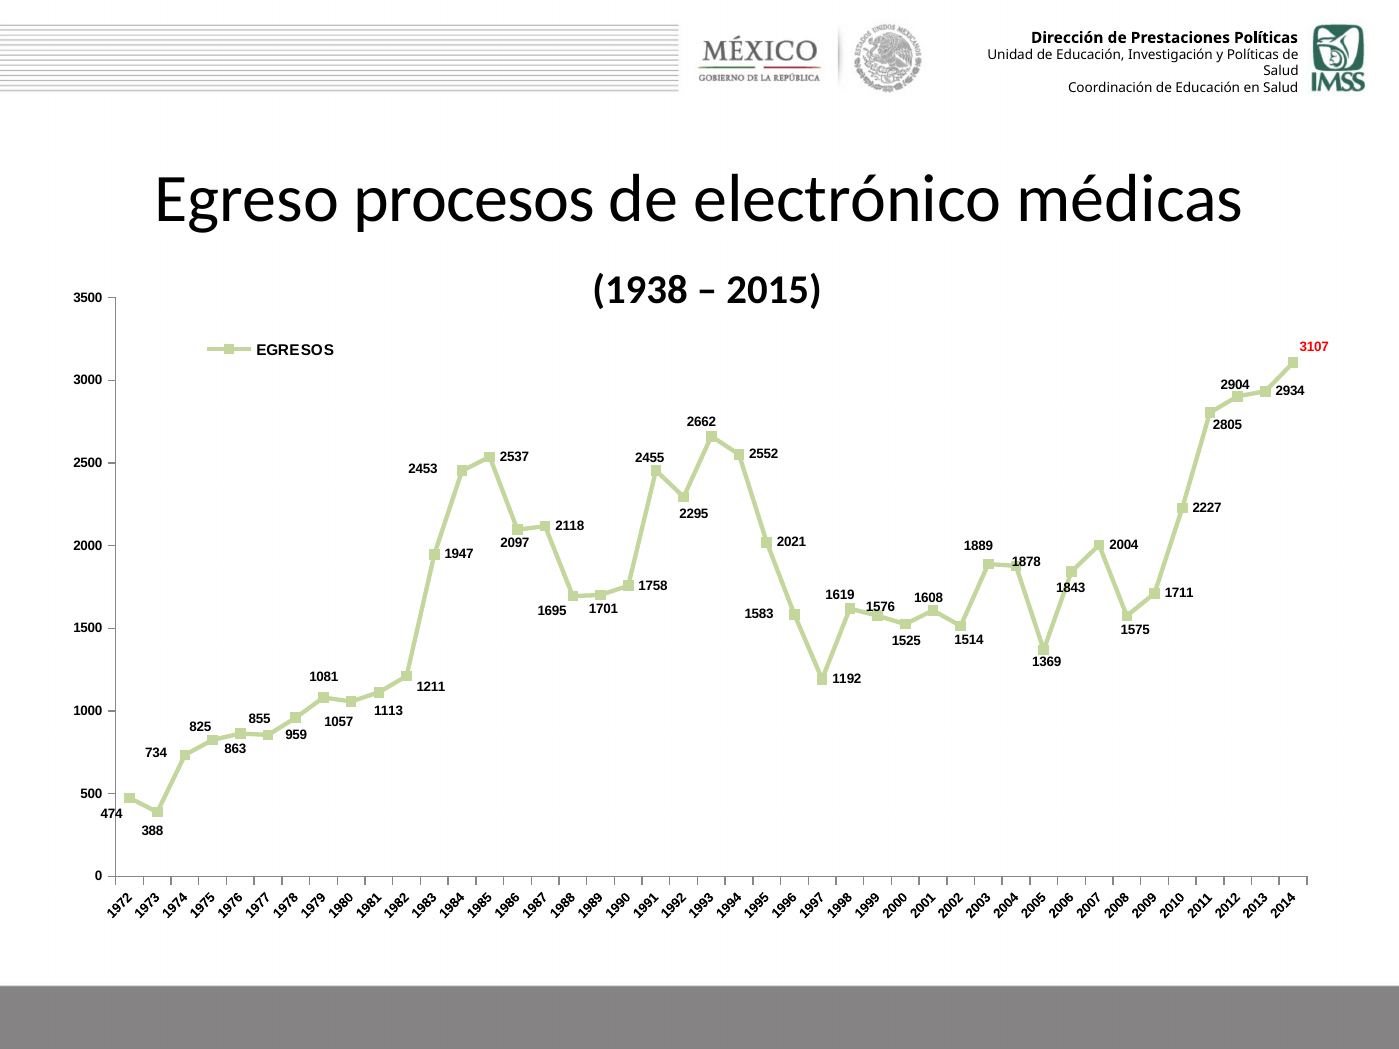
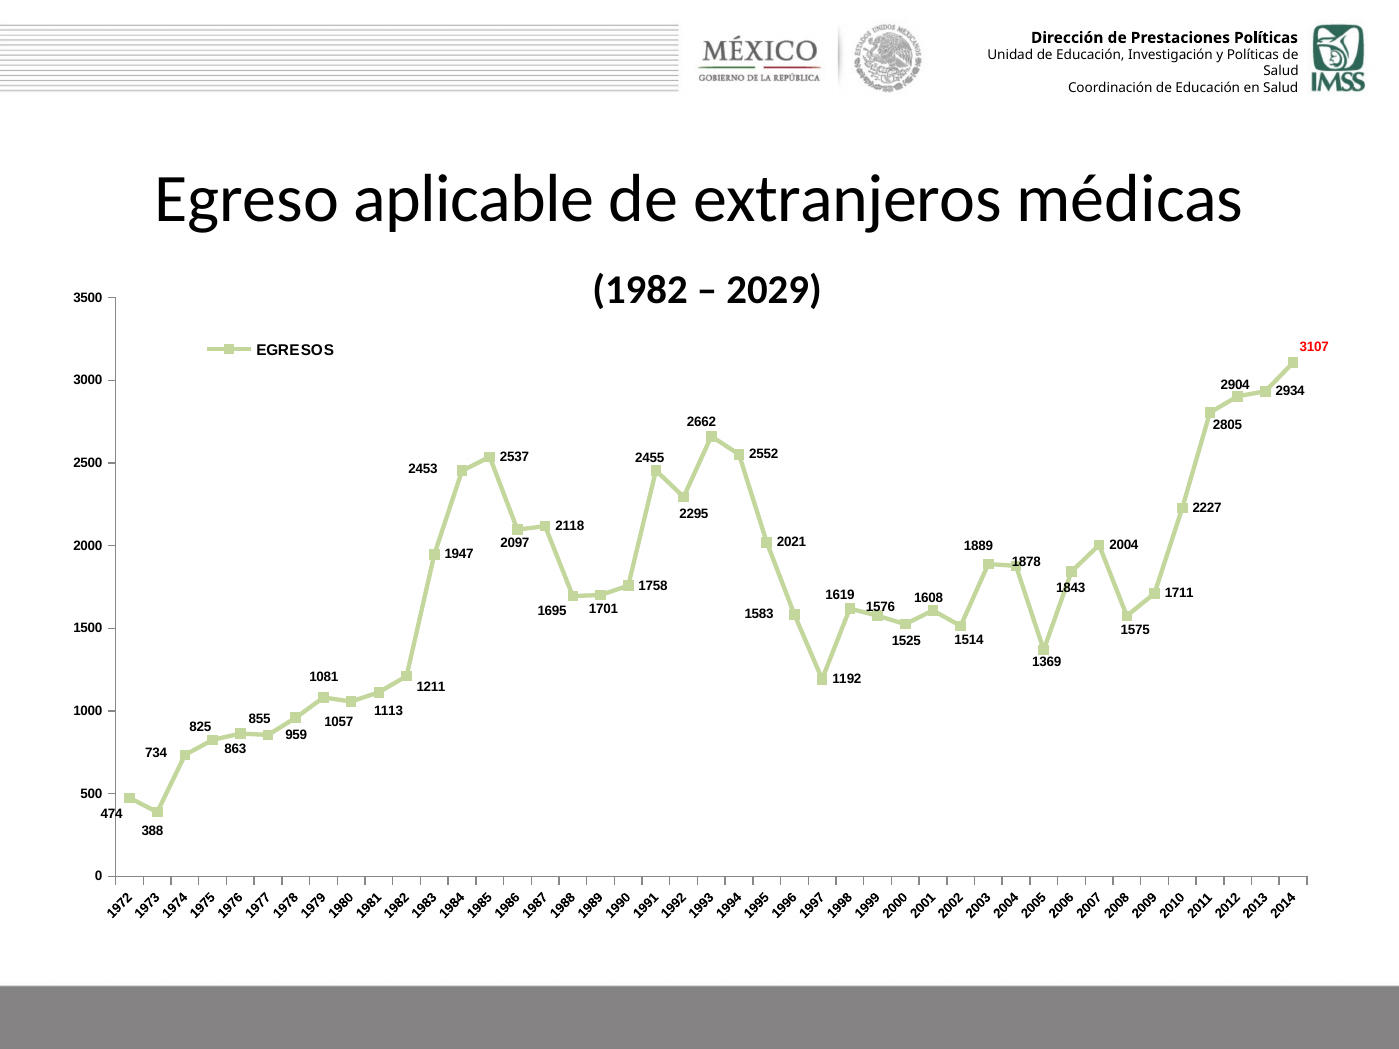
procesos: procesos -> aplicable (474, 199)
electrónico: electrónico -> extranjeros (848, 199)
1938: 1938 -> 1982 (640, 290)
2015: 2015 -> 2029 (774, 290)
